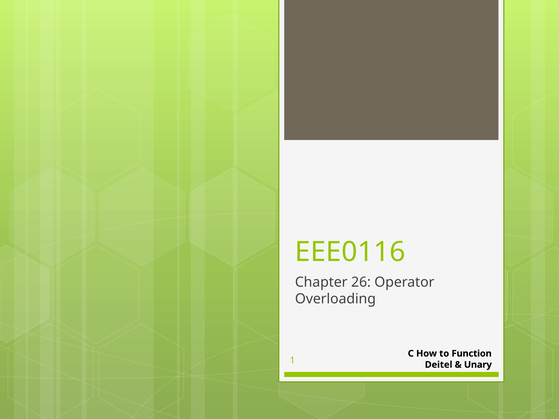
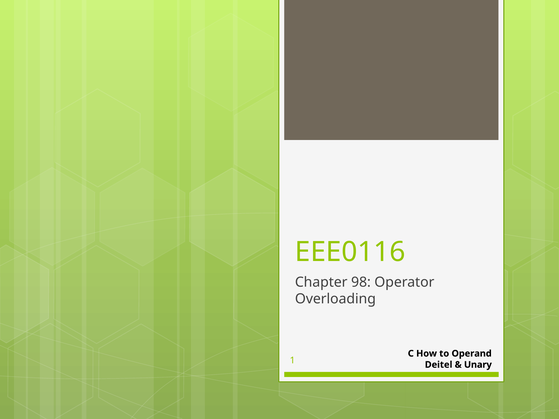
26: 26 -> 98 (361, 282)
Function: Function -> Operand (472, 354)
